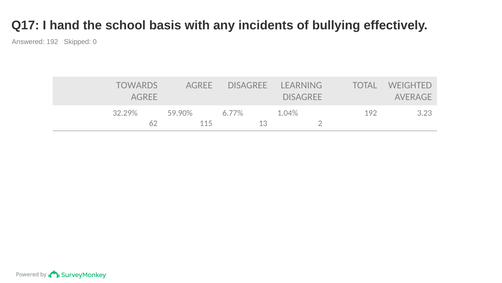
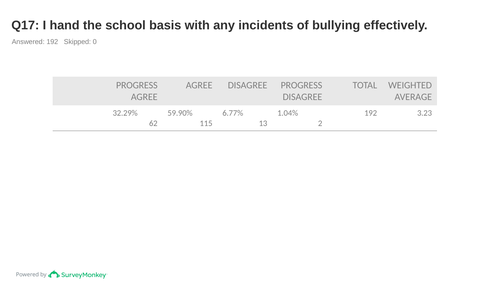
TOWARDS: TOWARDS -> PROGRESS (137, 85)
DISAGREE LEARNING: LEARNING -> PROGRESS (302, 85)
